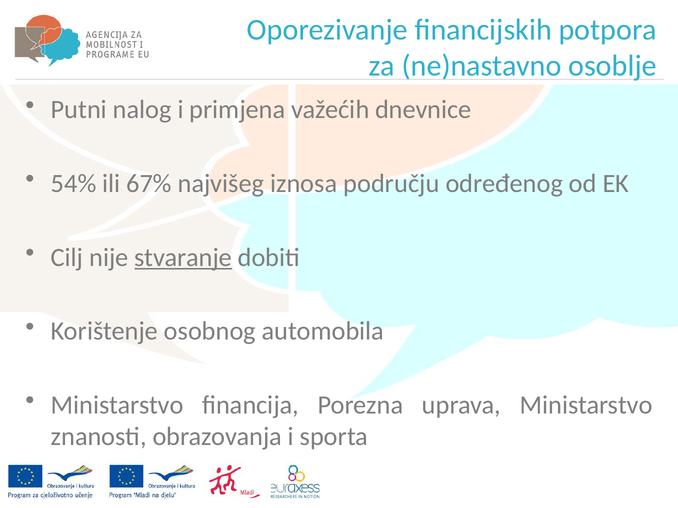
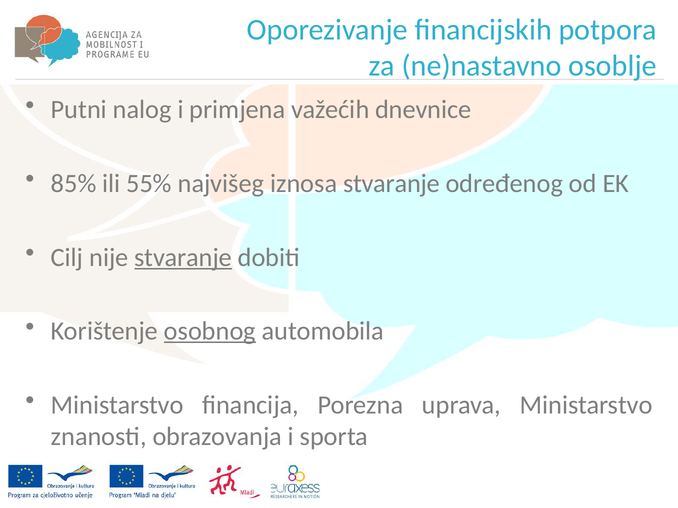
54%: 54% -> 85% (74, 184)
67%: 67% -> 55% (149, 184)
iznosa području: području -> stvaranje (392, 184)
osobnog underline: none -> present (210, 331)
